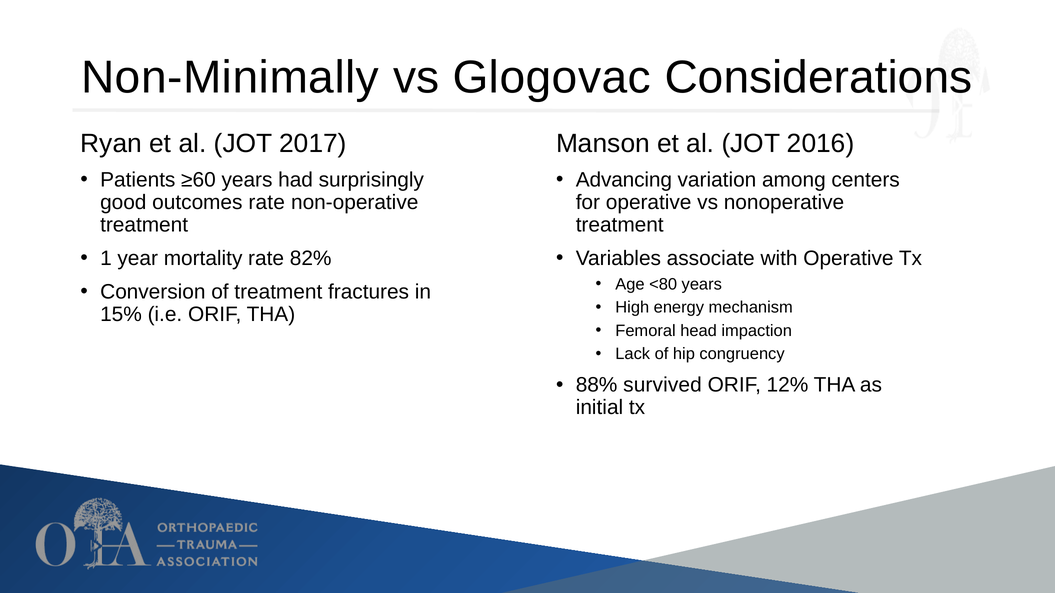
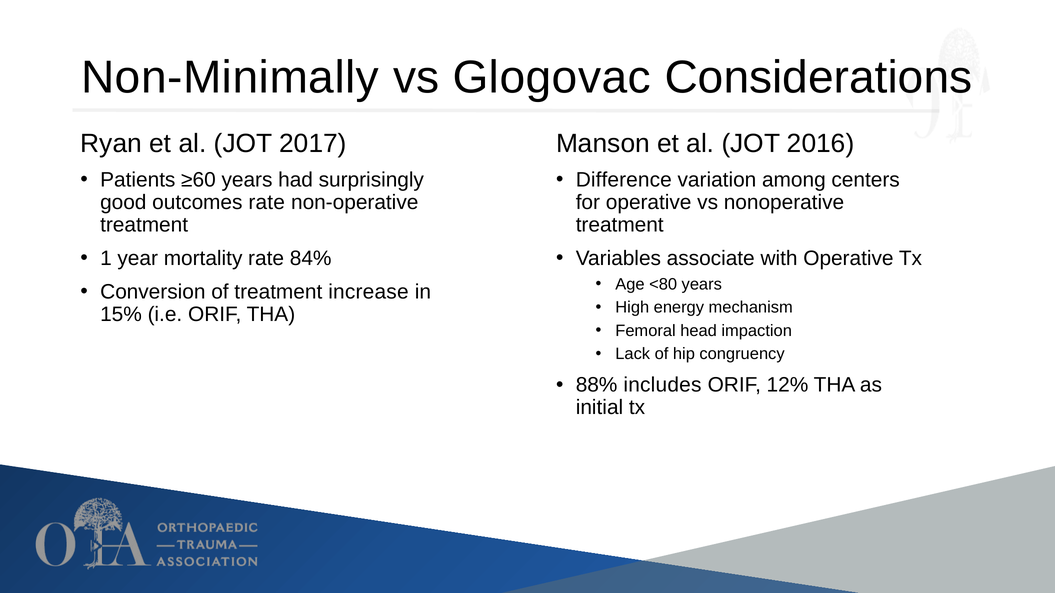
Advancing: Advancing -> Difference (624, 180)
82%: 82% -> 84% (311, 259)
fractures: fractures -> increase (368, 292)
survived: survived -> includes (662, 385)
